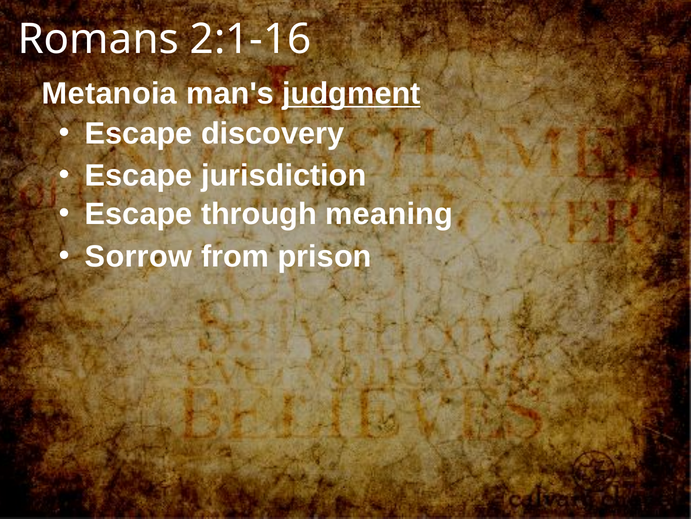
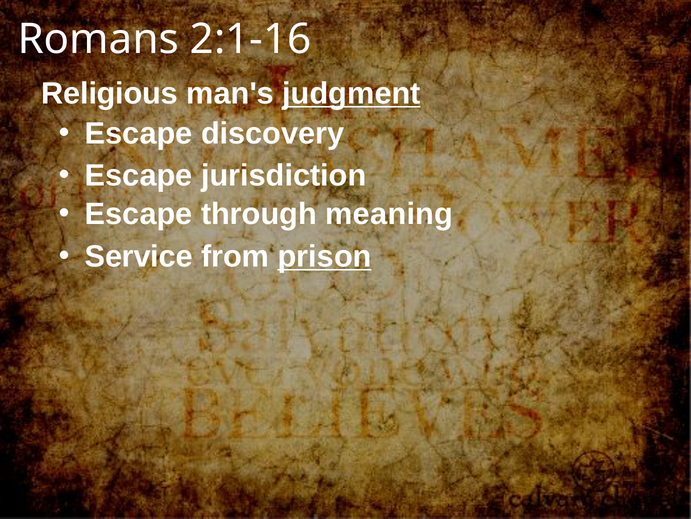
Metanoia: Metanoia -> Religious (110, 93)
Sorrow: Sorrow -> Service (139, 256)
prison underline: none -> present (325, 256)
